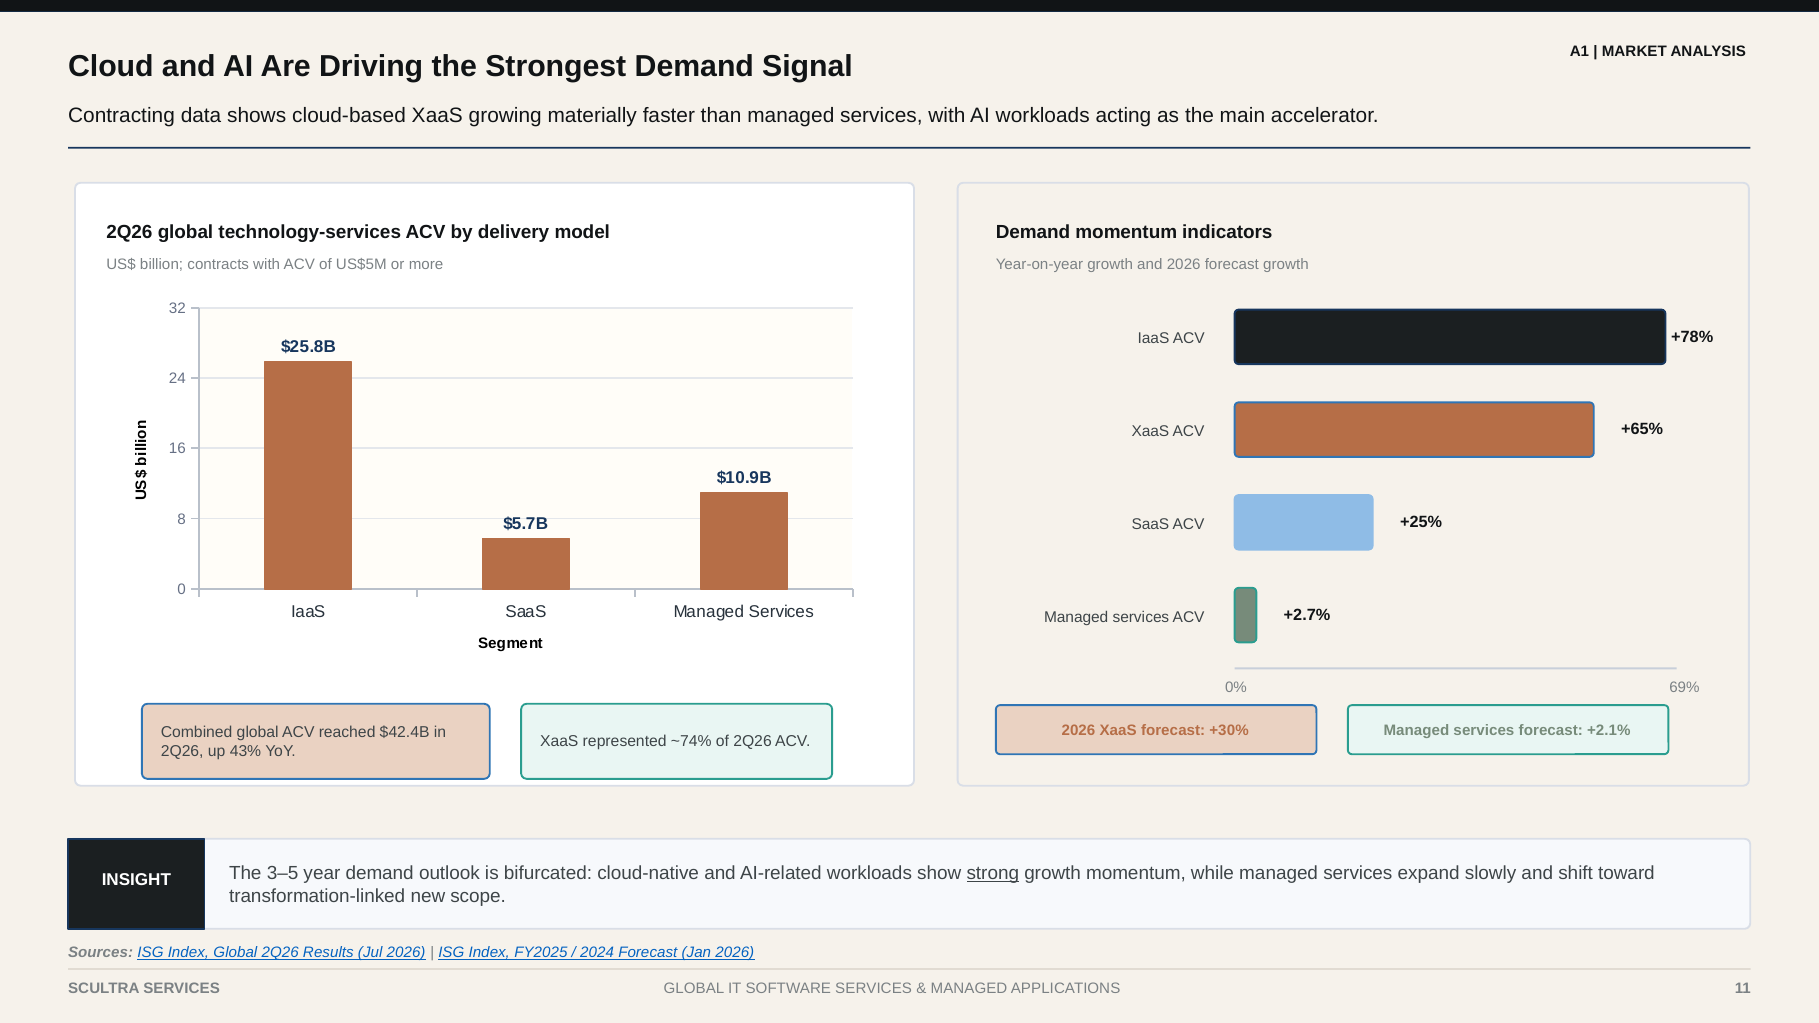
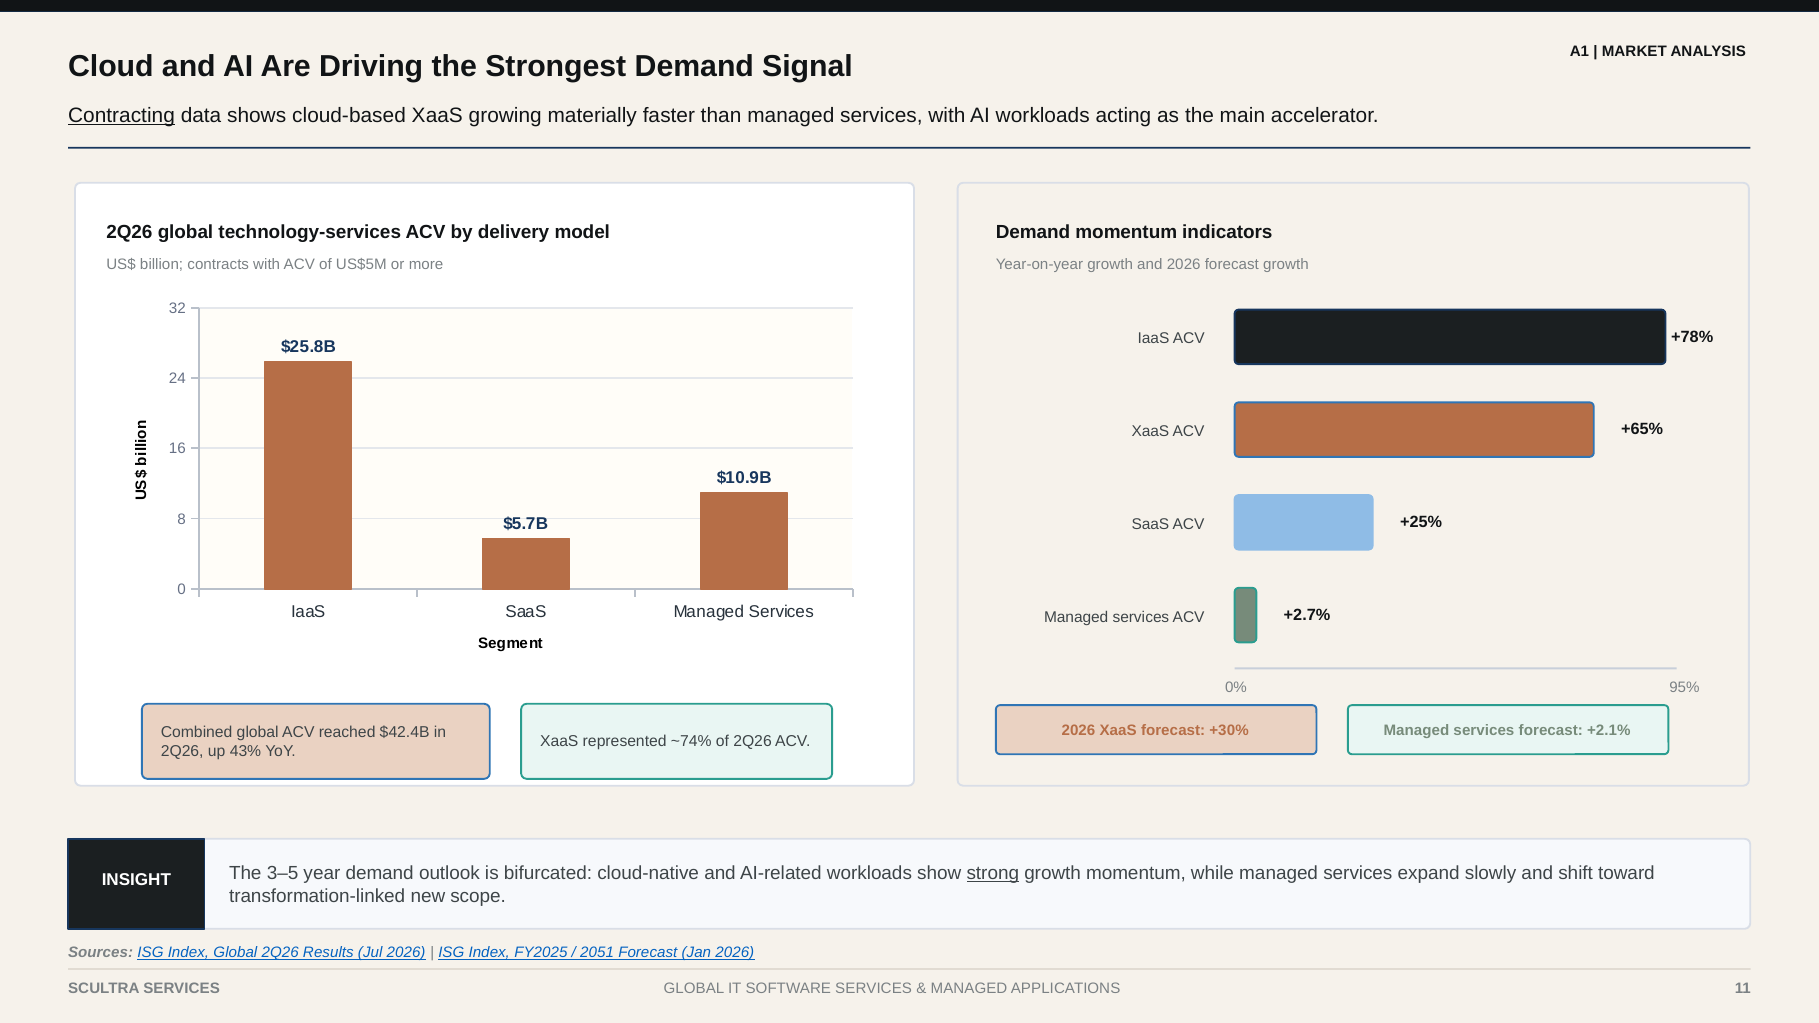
Contracting underline: none -> present (122, 116)
69%: 69% -> 95% (1684, 687)
2024: 2024 -> 2051 (597, 953)
